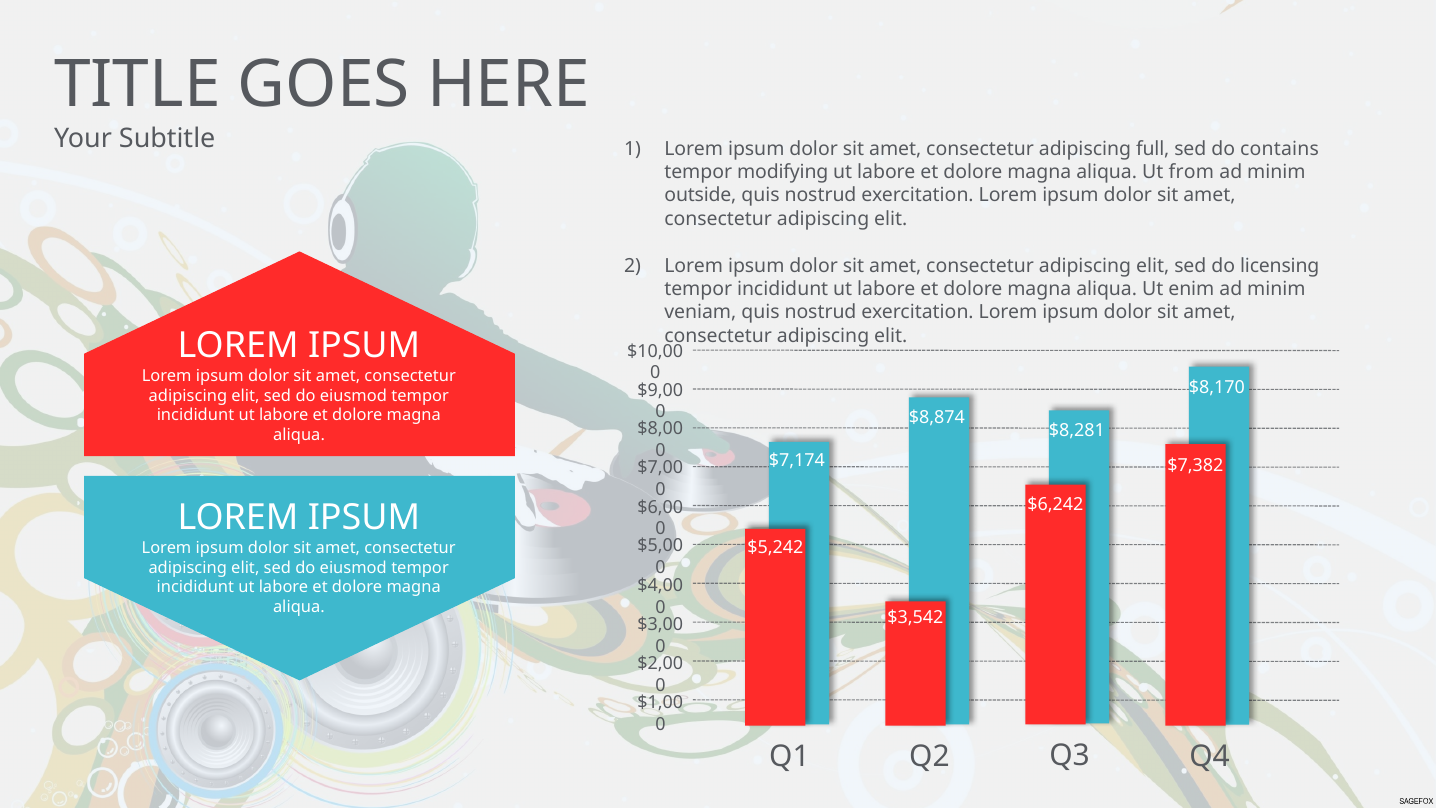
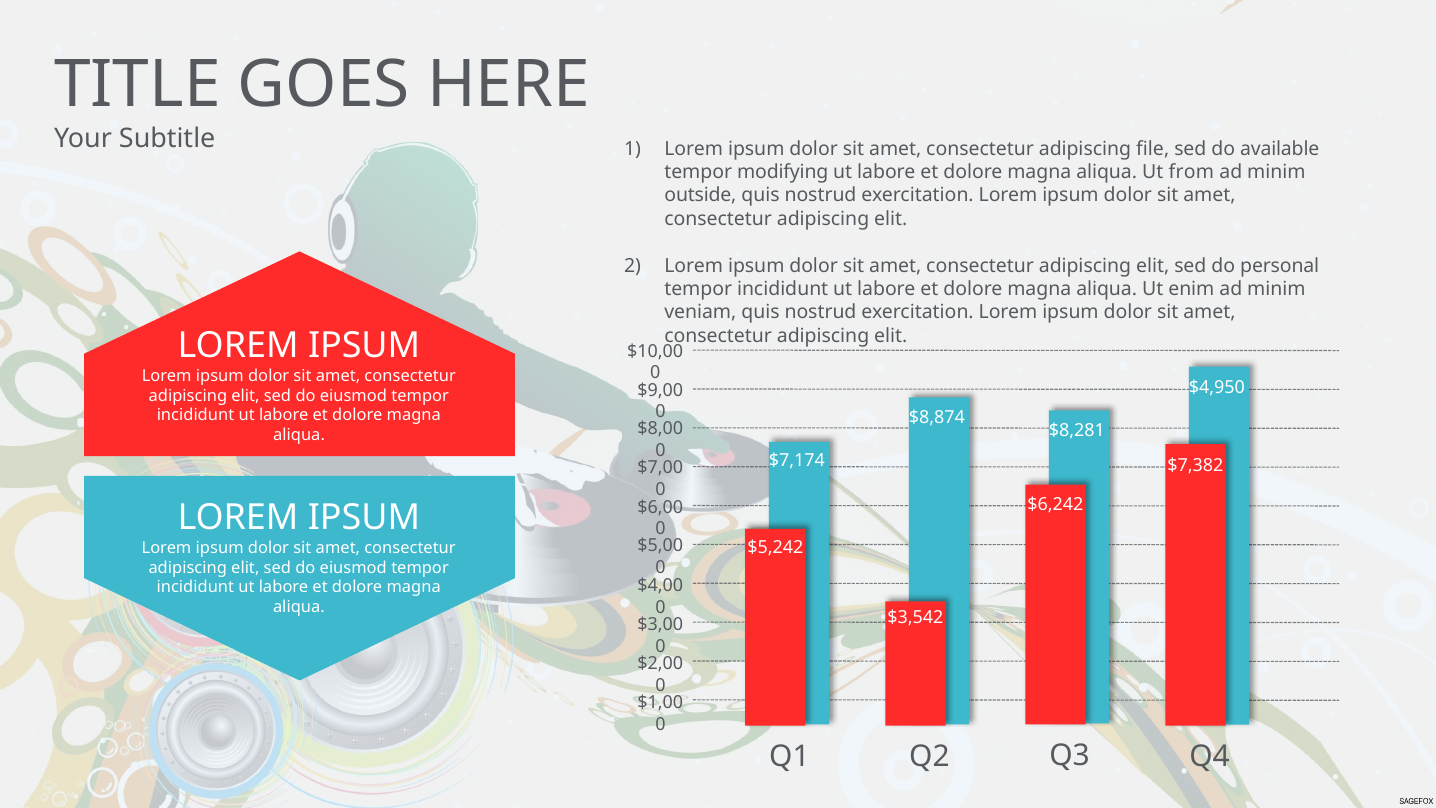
full: full -> file (1153, 149)
contains: contains -> available (1280, 149)
licensing: licensing -> personal (1280, 265)
$8,170: $8,170 -> $4,950 (1217, 387)
